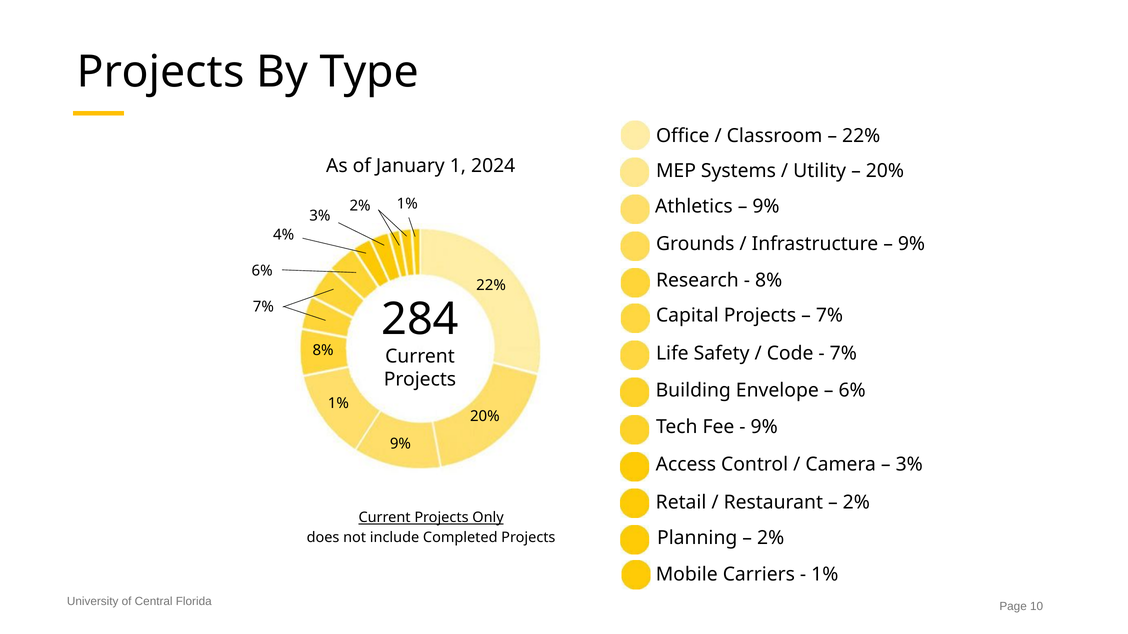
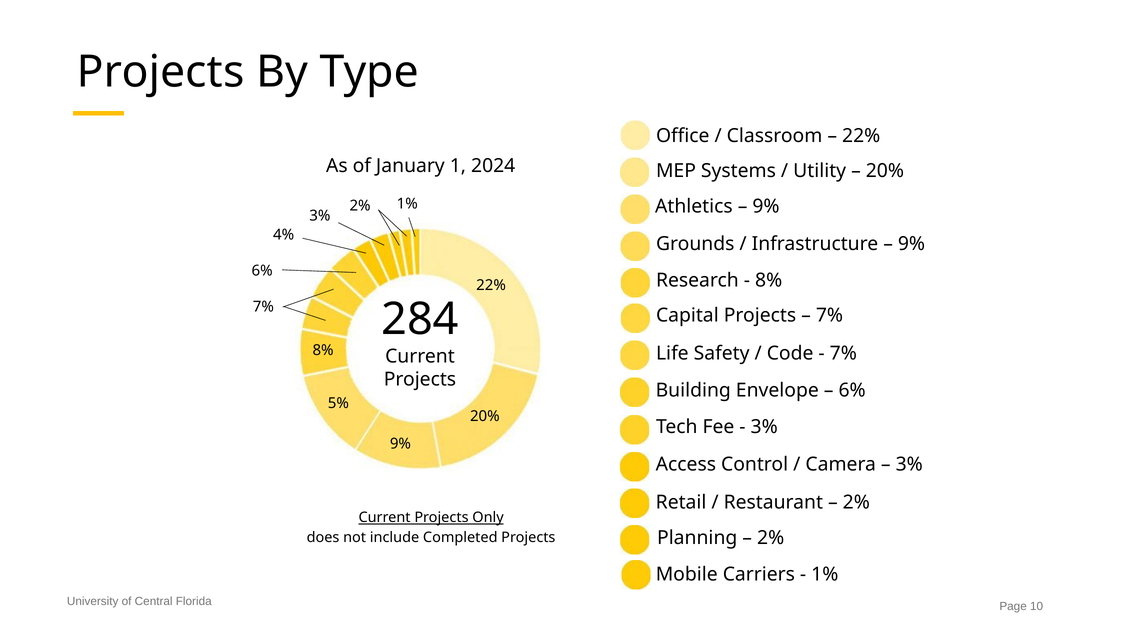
1%: 1% -> 5% (338, 404)
9%: 9% -> 3% (764, 427)
